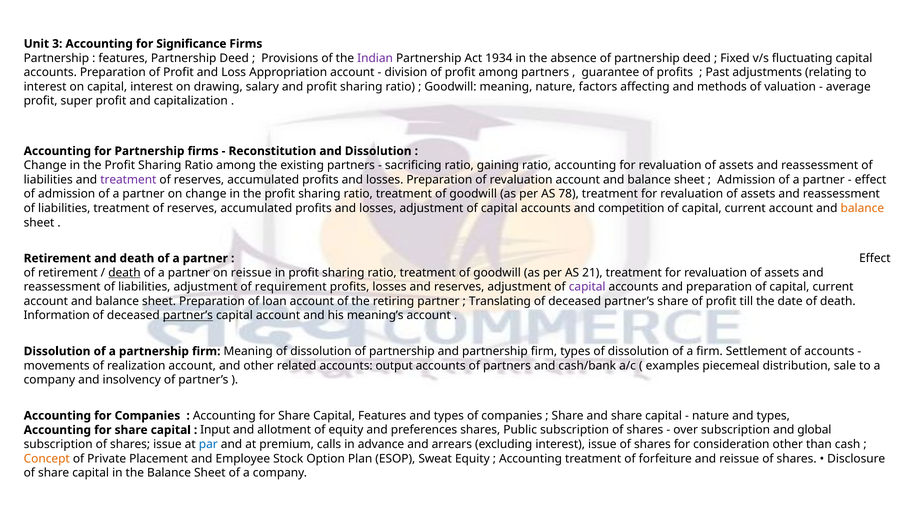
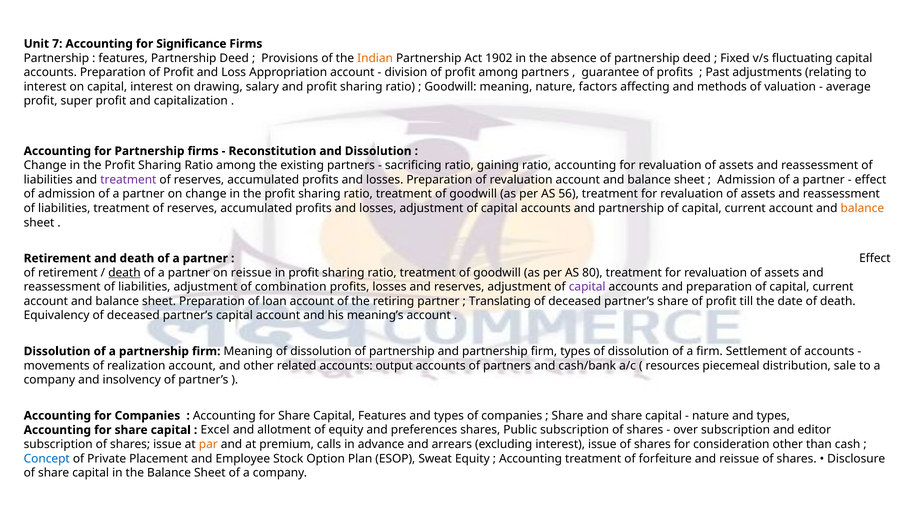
3: 3 -> 7 (57, 44)
Indian colour: purple -> orange (375, 58)
1934: 1934 -> 1902 (499, 58)
78: 78 -> 56 (569, 194)
accounts and competition: competition -> partnership (631, 208)
21: 21 -> 80 (592, 272)
requirement: requirement -> combination (291, 287)
Information: Information -> Equivalency (57, 315)
partner’s underline: present -> none (188, 315)
examples: examples -> resources (673, 365)
Input: Input -> Excel (215, 430)
global: global -> editor (814, 430)
par colour: blue -> orange (208, 444)
Concept colour: orange -> blue (47, 458)
